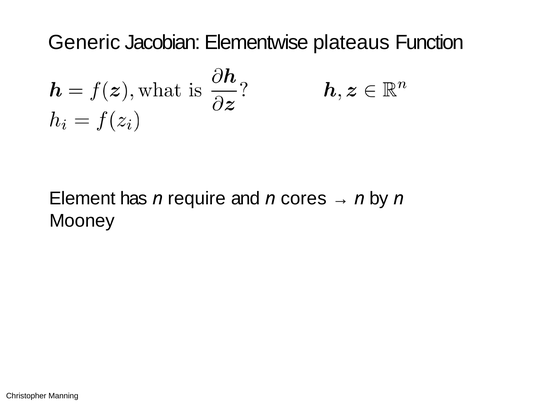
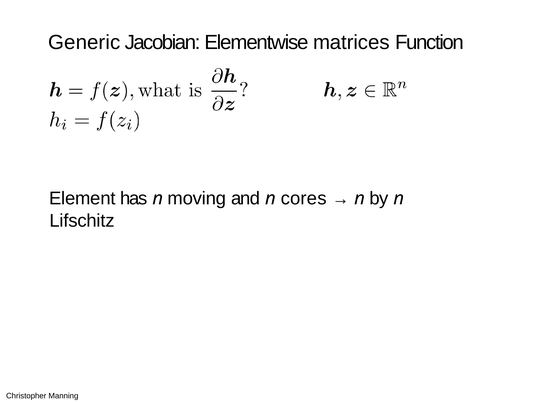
plateaus: plateaus -> matrices (351, 42)
require: require -> moving (197, 199)
Mooney: Mooney -> Lifschitz (82, 221)
